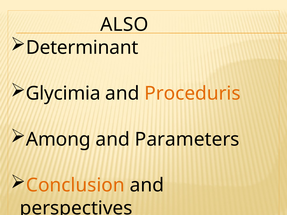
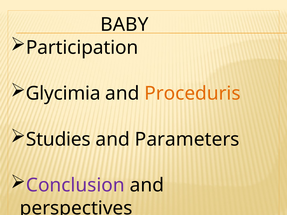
ALSO: ALSO -> BABY (124, 25)
Determinant: Determinant -> Participation (82, 48)
Among: Among -> Studies (58, 139)
Conclusion colour: orange -> purple (75, 185)
